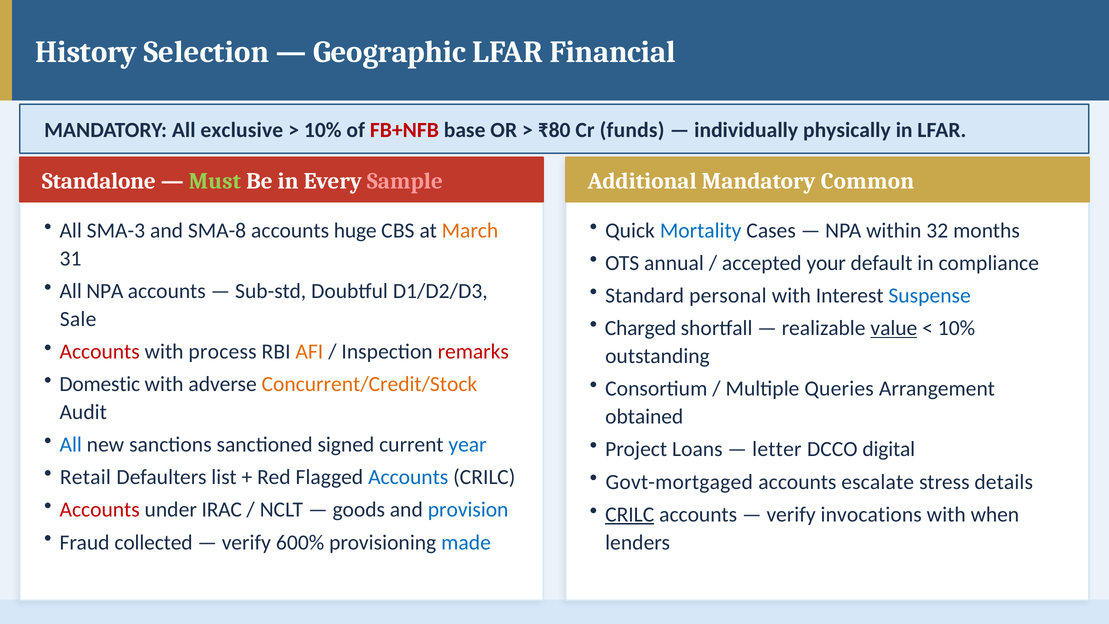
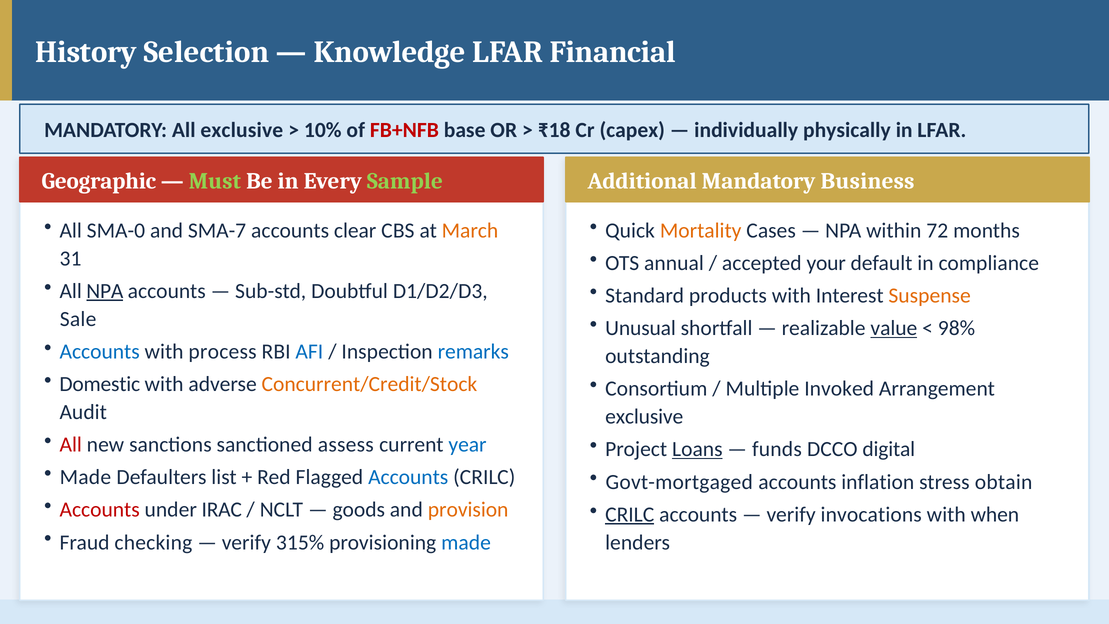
Geographic: Geographic -> Knowledge (390, 52)
₹80: ₹80 -> ₹18 (554, 130)
funds: funds -> capex (632, 130)
Standalone: Standalone -> Geographic (99, 181)
Sample colour: pink -> light green (405, 181)
Common: Common -> Business (868, 181)
SMA-3: SMA-3 -> SMA-0 (116, 230)
SMA-8: SMA-8 -> SMA-7 (217, 230)
huge: huge -> clear (355, 230)
Mortality colour: blue -> orange (701, 230)
32: 32 -> 72 (937, 230)
NPA underline: none -> present (105, 291)
personal: personal -> products (728, 296)
Suspense colour: blue -> orange (930, 296)
Charged: Charged -> Unusual (641, 328)
10%: 10% -> 98% (956, 328)
Accounts colour: red -> blue (100, 351)
AFI colour: orange -> blue (309, 351)
remarks colour: red -> blue (473, 351)
Queries: Queries -> Invoked (839, 389)
obtained: obtained -> exclusive (644, 417)
All colour: blue -> red (71, 445)
signed: signed -> assess (346, 445)
Loans underline: none -> present (697, 449)
letter: letter -> funds (777, 449)
Retail: Retail -> Made (85, 477)
escalate: escalate -> inflation (878, 482)
details: details -> obtain (1004, 482)
provision colour: blue -> orange (468, 510)
collected: collected -> checking (153, 542)
600%: 600% -> 315% (300, 542)
